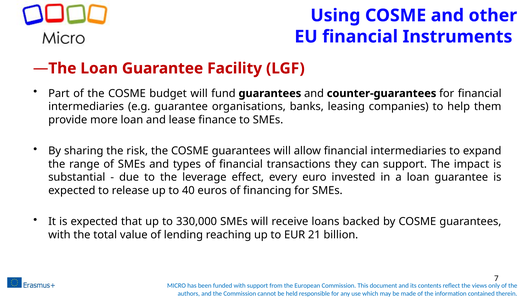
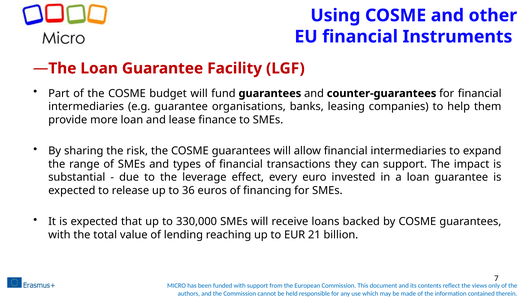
40: 40 -> 36 (188, 190)
